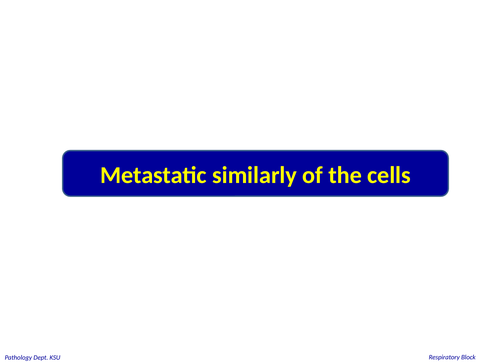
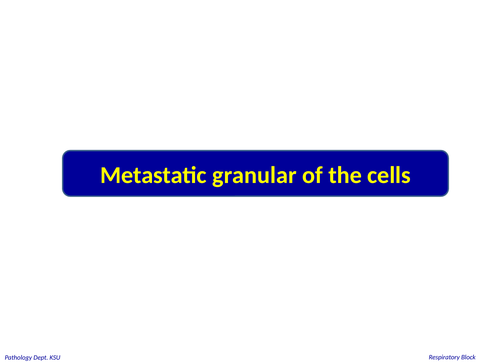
similarly: similarly -> granular (254, 175)
